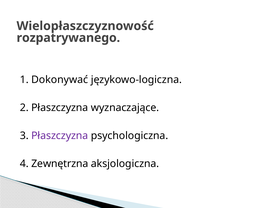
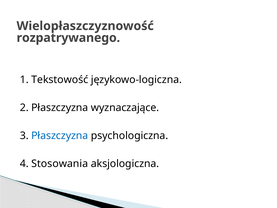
Dokonywać: Dokonywać -> Tekstowość (60, 79)
Płaszczyzna colour: purple -> blue (60, 136)
Zewnętrzna: Zewnętrzna -> Stosowania (60, 164)
